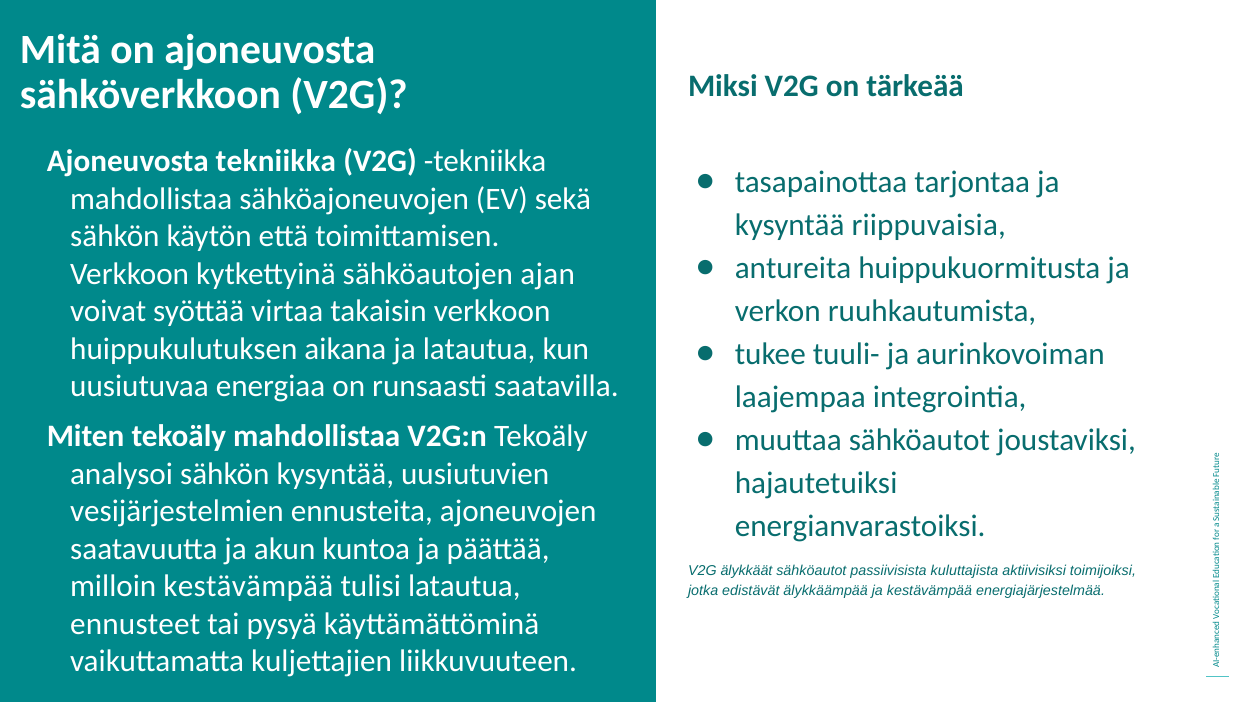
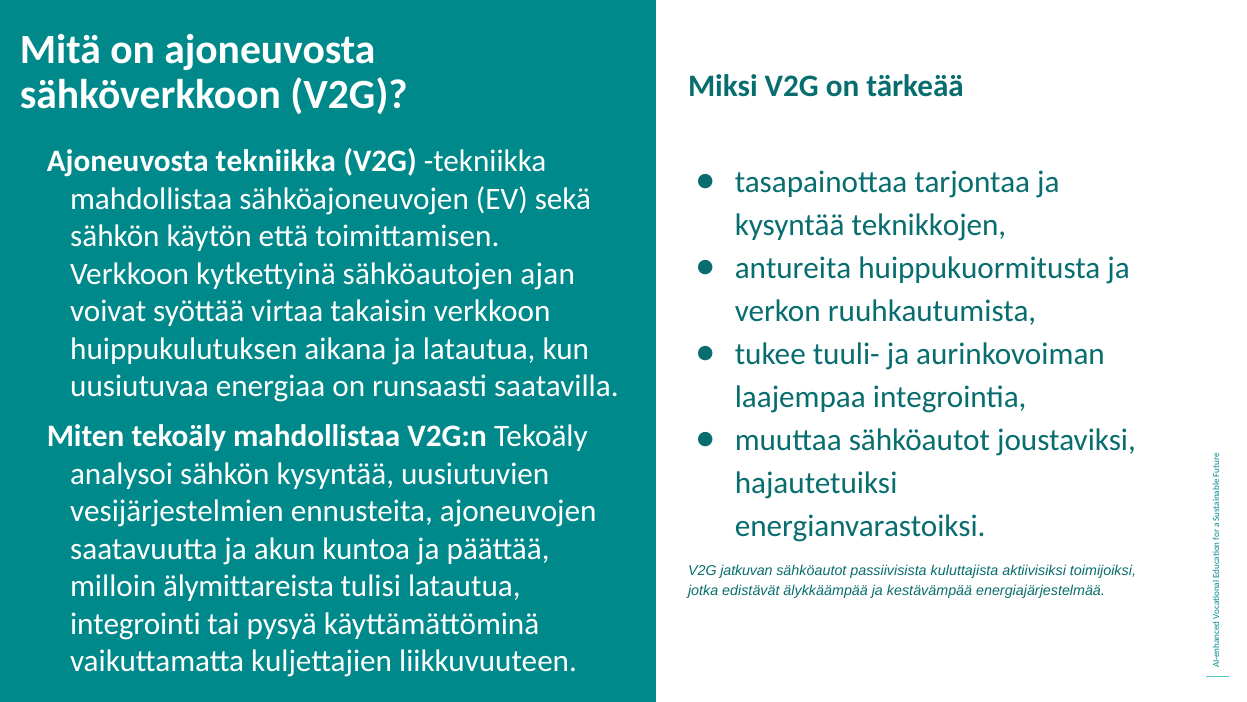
riippuvaisia: riippuvaisia -> teknikkojen (929, 225)
älykkäät: älykkäät -> jatkuvan (747, 570)
milloin kestävämpää: kestävämpää -> älymittareista (249, 586)
ennusteet: ennusteet -> integrointi (135, 623)
